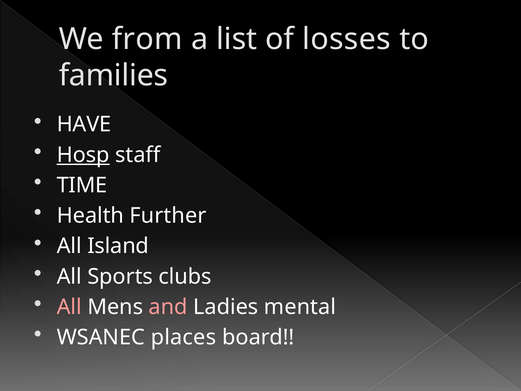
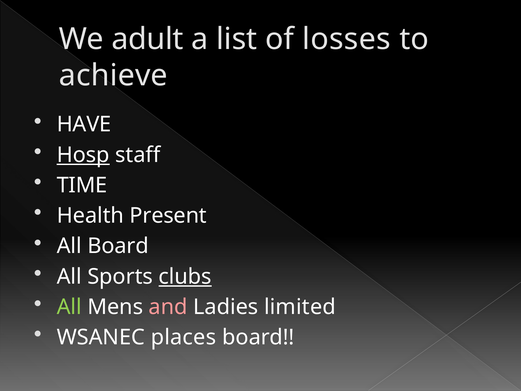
from: from -> adult (147, 39)
families: families -> achieve (113, 75)
Further: Further -> Present (168, 216)
All Island: Island -> Board (118, 246)
clubs underline: none -> present (185, 276)
All colour: pink -> light green (69, 307)
mental: mental -> limited (300, 307)
